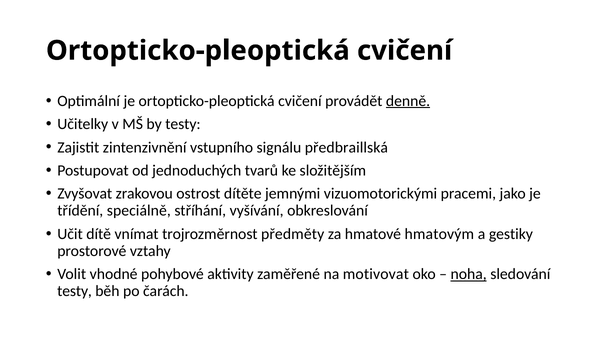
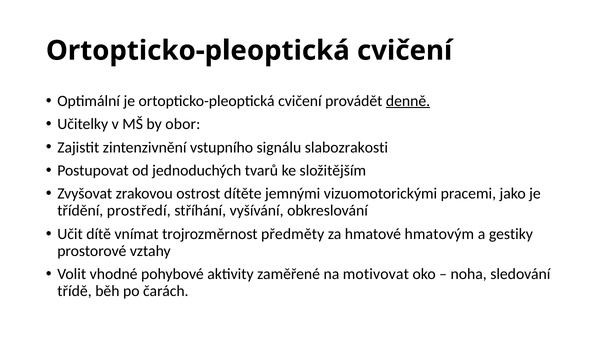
by testy: testy -> obor (183, 124)
předbraillská: předbraillská -> slabozrakosti (346, 147)
speciálně: speciálně -> prostředí (139, 211)
noha underline: present -> none (469, 274)
testy: testy -> třídě (74, 291)
